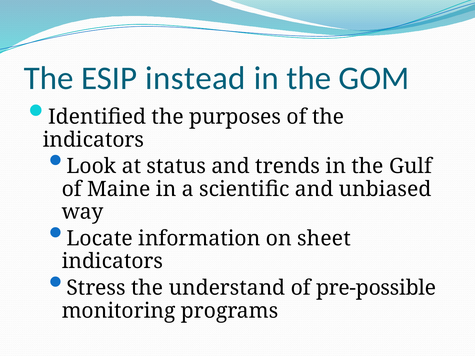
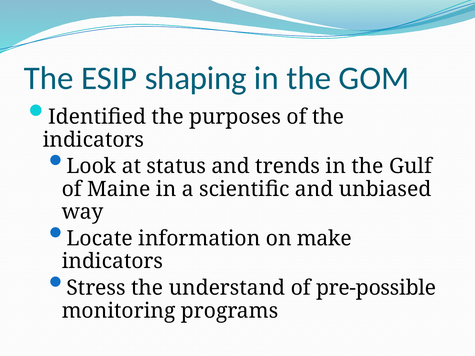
instead: instead -> shaping (196, 78)
sheet: sheet -> make (324, 239)
